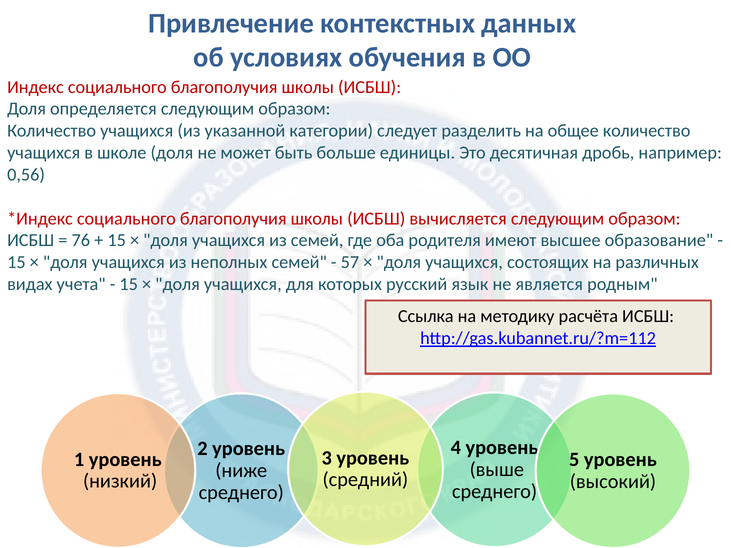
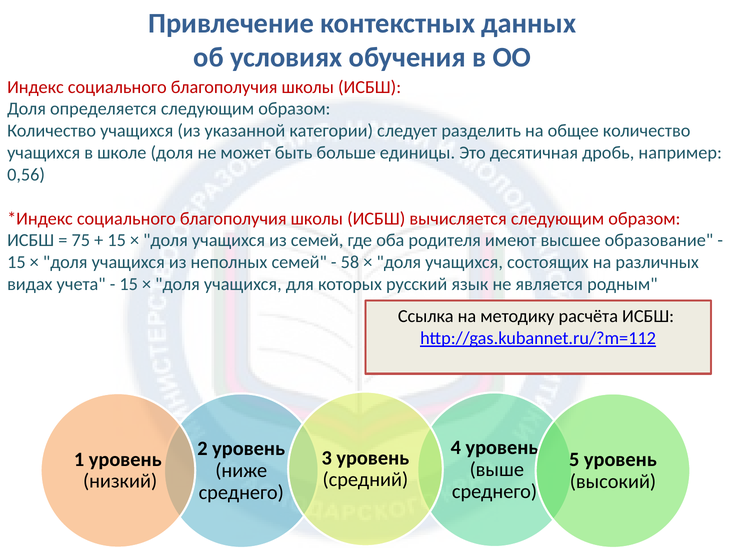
76: 76 -> 75 (81, 241)
57: 57 -> 58 (350, 262)
